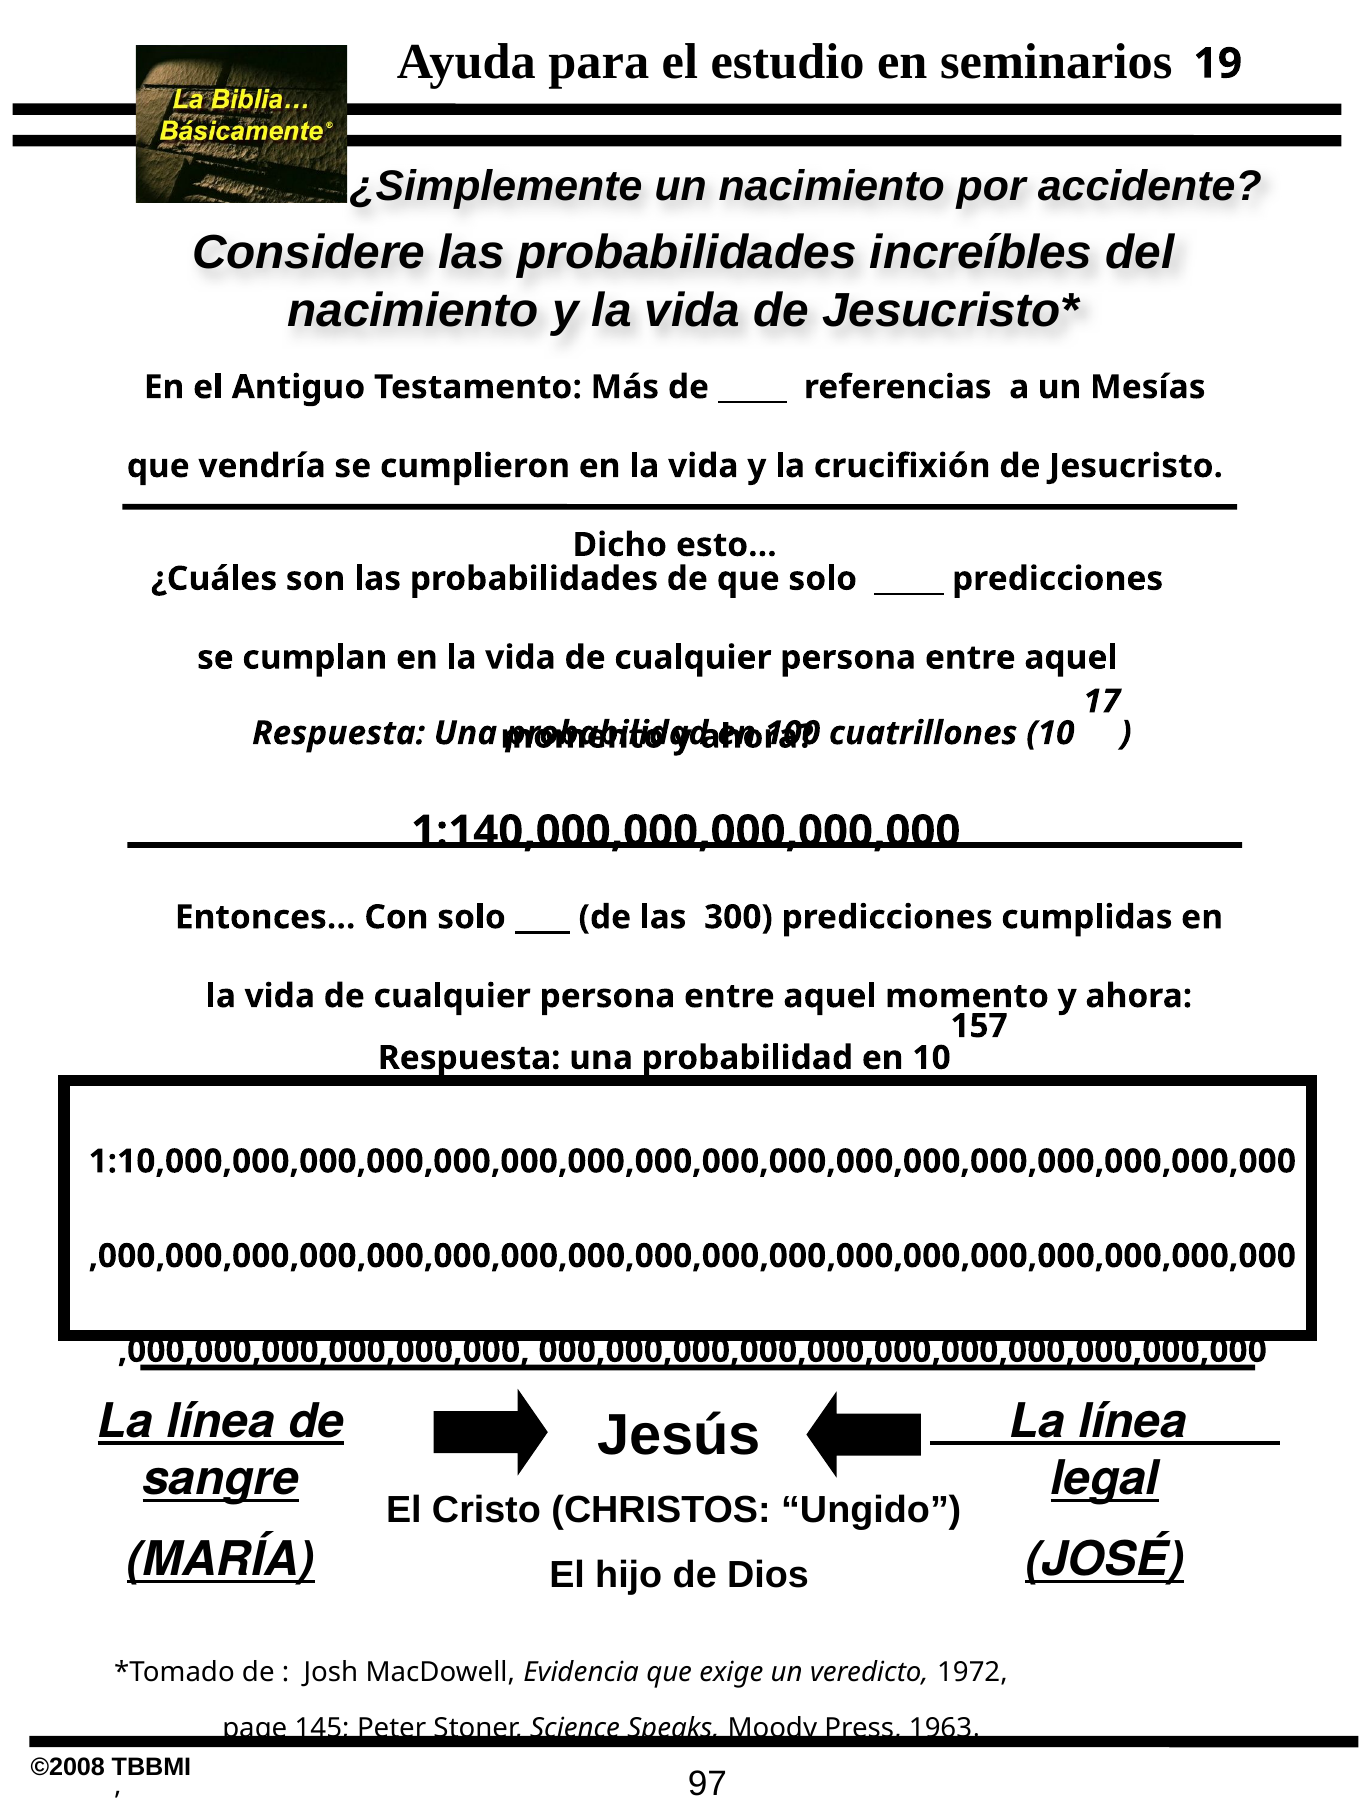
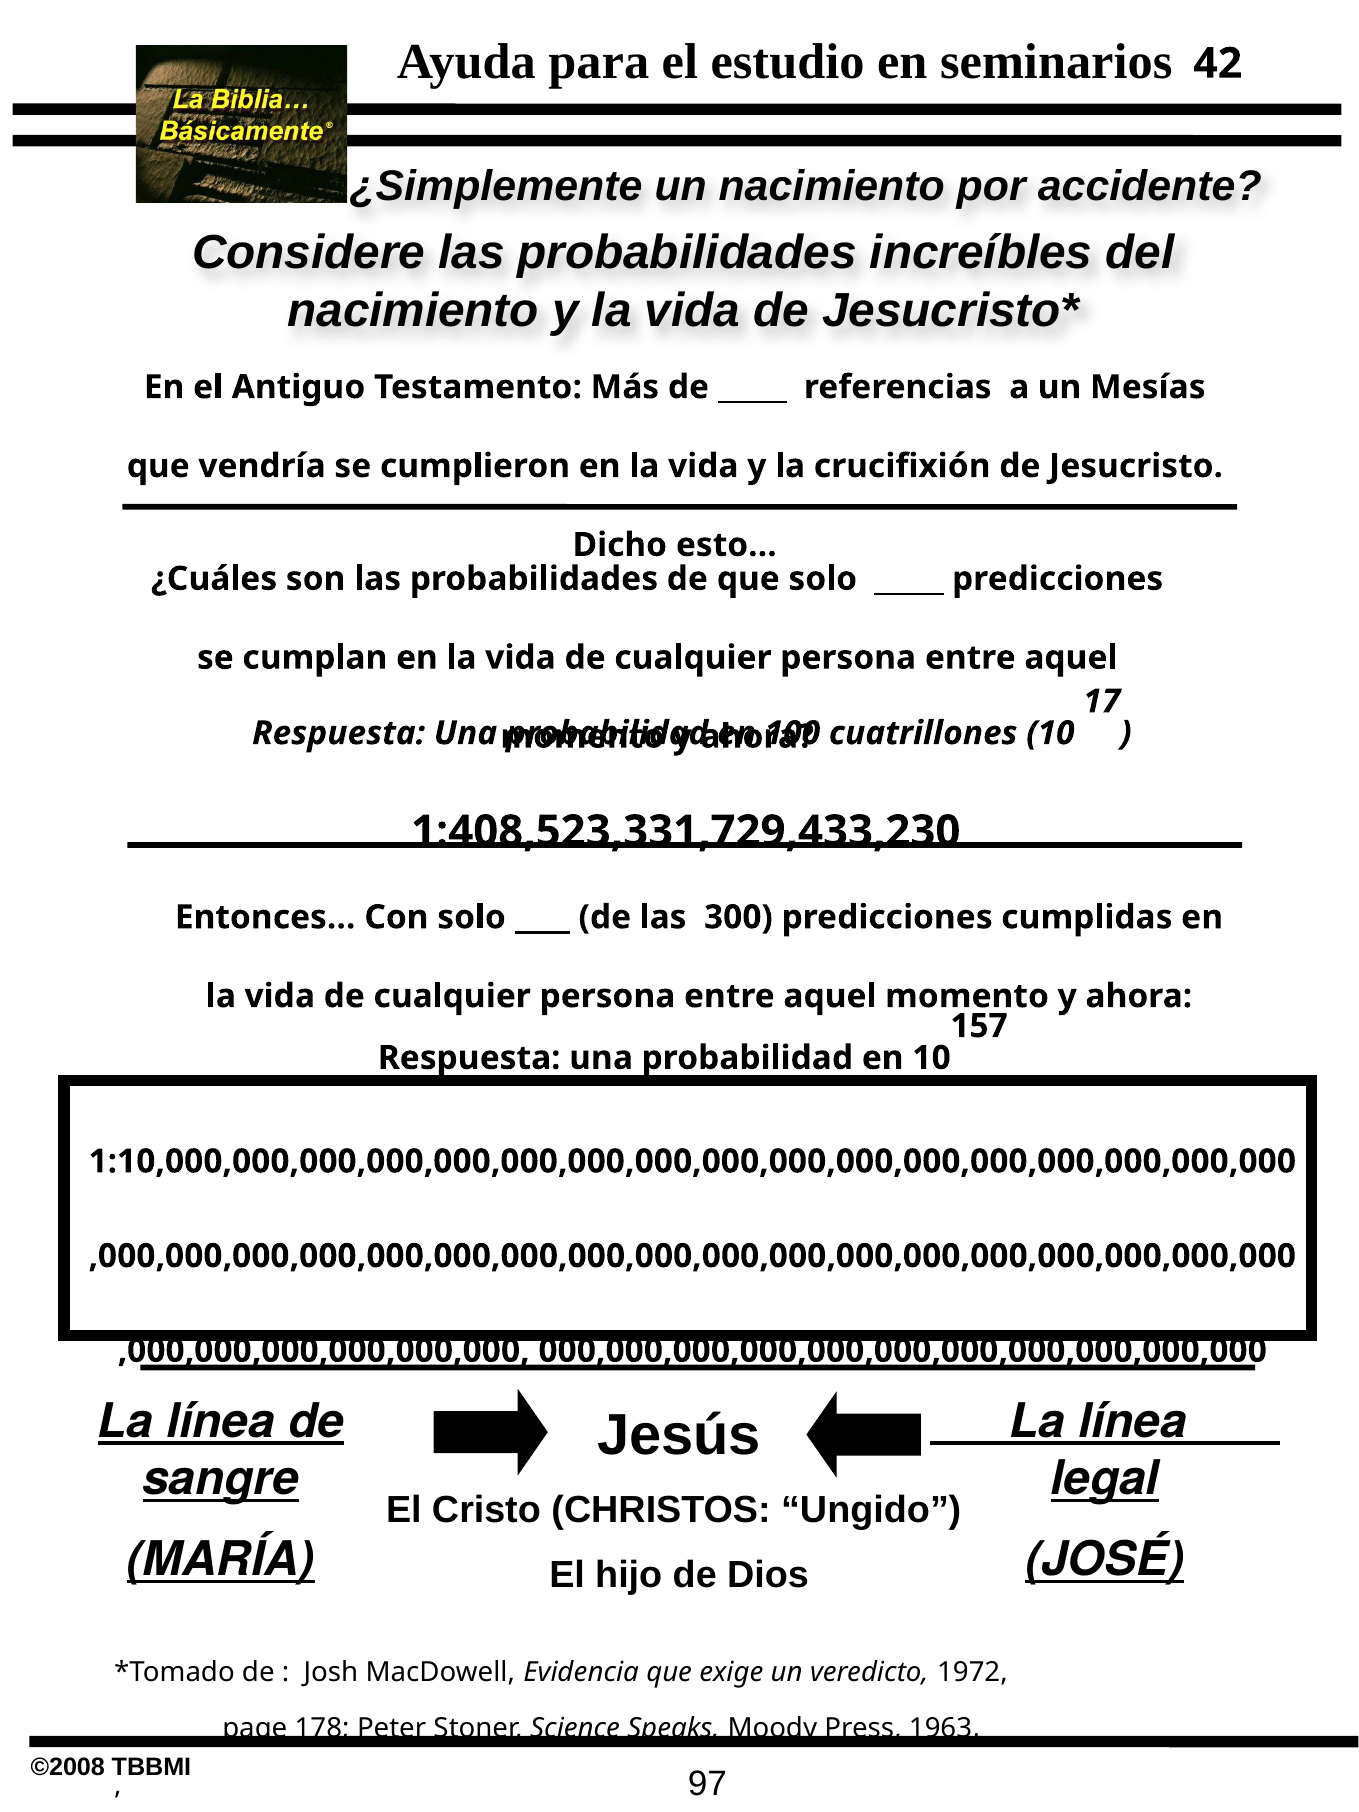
19: 19 -> 42 (1218, 64)
1:140,000,000,000,000,000: 1:140,000,000,000,000,000 -> 1:408,523,331,729,433,230 (686, 831)
145: 145 -> 178 (322, 1729)
